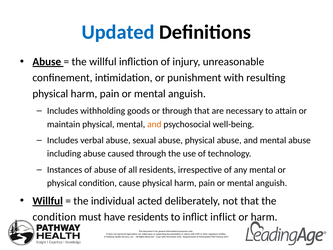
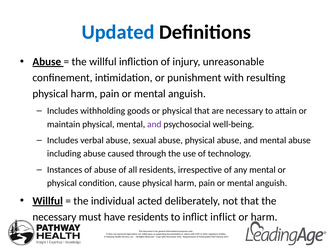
goods or through: through -> physical (177, 111)
and colour: orange -> purple (154, 124)
condition: condition -> necessary (54, 217)
